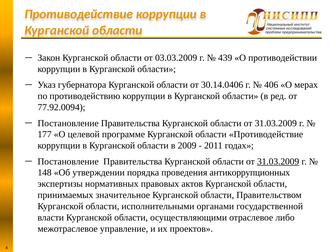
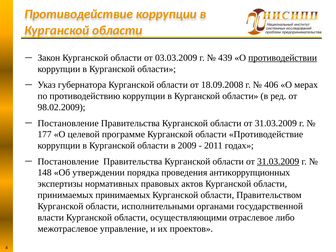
противодействии underline: none -> present (283, 58)
30.14.0406: 30.14.0406 -> 18.09.2008 (222, 85)
77.92.0094: 77.92.0094 -> 98.02.2009 (61, 107)
принимаемых значительное: значительное -> принимаемых (123, 195)
